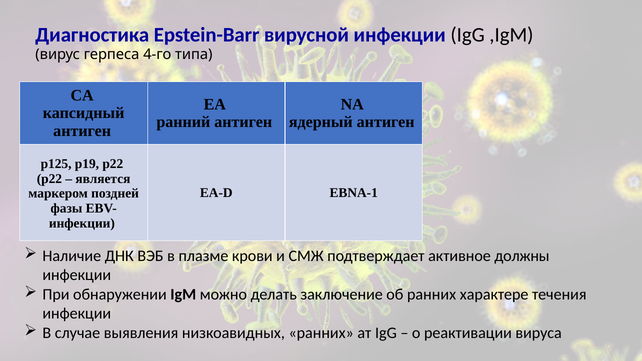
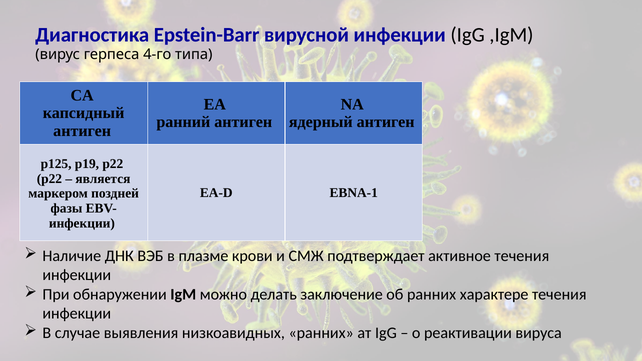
активное должны: должны -> течения (522, 256)
